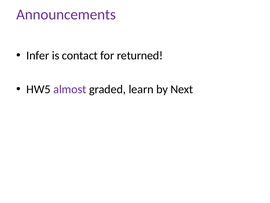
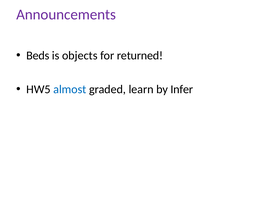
Infer: Infer -> Beds (38, 55)
contact: contact -> objects (80, 55)
almost colour: purple -> blue (70, 89)
Next: Next -> Infer (182, 89)
